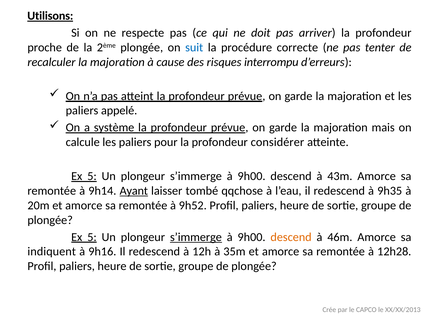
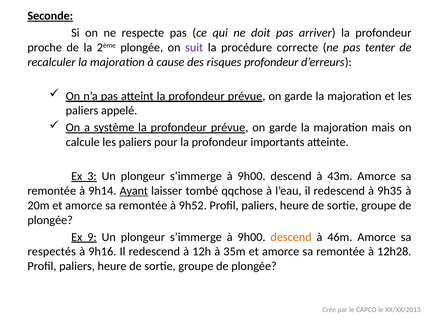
Utilisons: Utilisons -> Seconde (50, 16)
suit colour: blue -> purple (194, 47)
risques interrompu: interrompu -> profondeur (271, 62)
considérer: considérer -> importants (278, 142)
5: 5 -> 3 (92, 176)
5: 5 -> 9 (92, 237)
s’immerge underline: present -> none (196, 237)
indiquent: indiquent -> respectés (52, 251)
